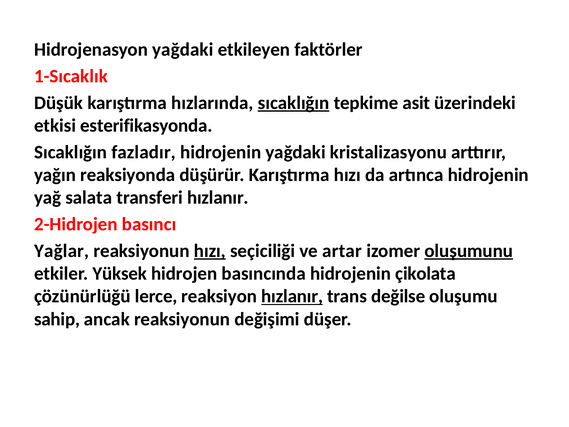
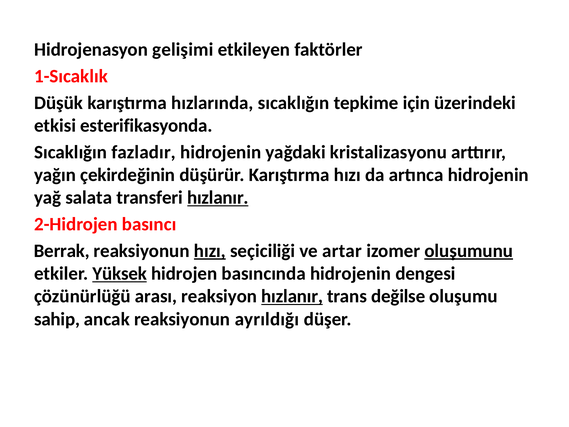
Hidrojenasyon yağdaki: yağdaki -> gelişimi (183, 50)
sıcaklığın underline: present -> none (294, 103)
asit: asit -> için (416, 103)
reaksiyonda: reaksiyonda -> çekirdeğinin (128, 175)
hızlanır underline: none -> present (218, 198)
Yağlar: Yağlar -> Berrak (62, 251)
Yüksek underline: none -> present (120, 273)
çikolata: çikolata -> dengesi (425, 273)
lerce: lerce -> arası (156, 296)
değişimi: değişimi -> ayrıldığı (267, 319)
